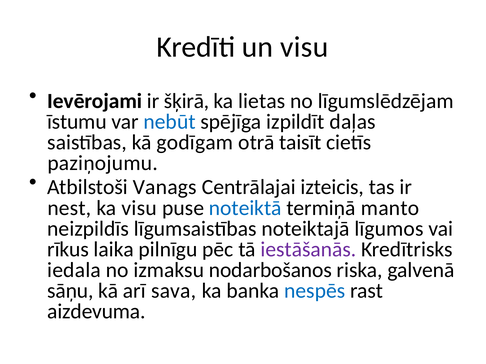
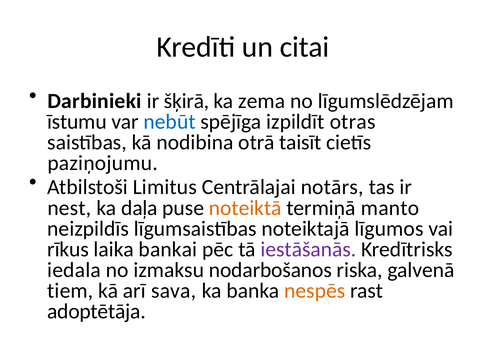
un visu: visu -> citai (304, 47)
Ievērojami: Ievērojami -> Darbinieki (95, 101)
lietas: lietas -> zema (262, 101)
daļas: daļas -> otras (353, 122)
godīgam: godīgam -> nodibina (195, 143)
Vanags: Vanags -> Limitus (165, 187)
izteicis: izteicis -> notārs (332, 187)
ka visu: visu -> daļa (139, 208)
noteiktā colour: blue -> orange (245, 208)
pilnīgu: pilnīgu -> bankai (168, 250)
sāņu: sāņu -> tiem (70, 291)
nespēs colour: blue -> orange (315, 291)
aizdevuma: aizdevuma -> adoptētāja (96, 312)
